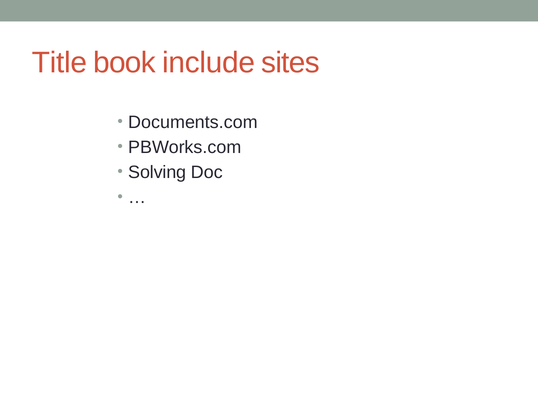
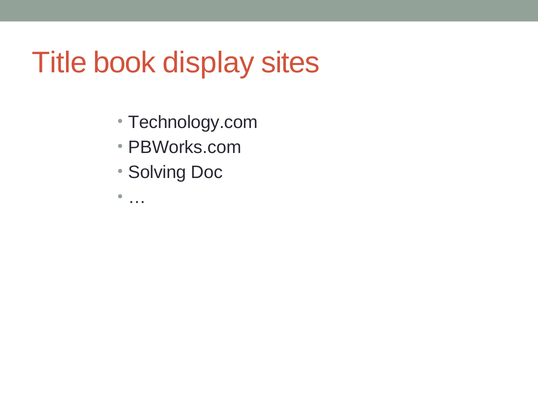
include: include -> display (209, 63)
Documents.com: Documents.com -> Technology.com (193, 122)
